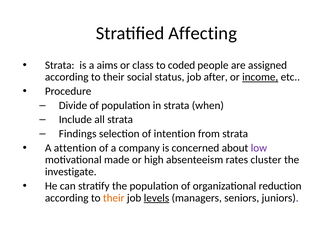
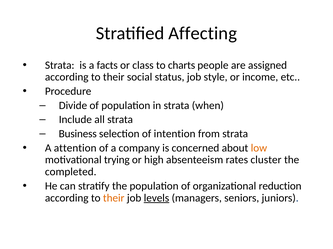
aims: aims -> facts (107, 65)
coded: coded -> charts (182, 65)
after: after -> style (216, 77)
income underline: present -> none (260, 77)
Findings: Findings -> Business (78, 134)
low colour: purple -> orange (259, 148)
made: made -> trying (117, 160)
investigate: investigate -> completed (71, 172)
